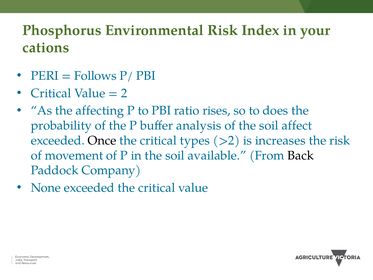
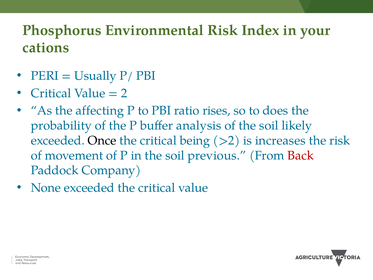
Follows: Follows -> Usually (95, 76)
affect: affect -> likely (297, 125)
types: types -> being (195, 140)
available: available -> previous (217, 155)
Back colour: black -> red (301, 155)
